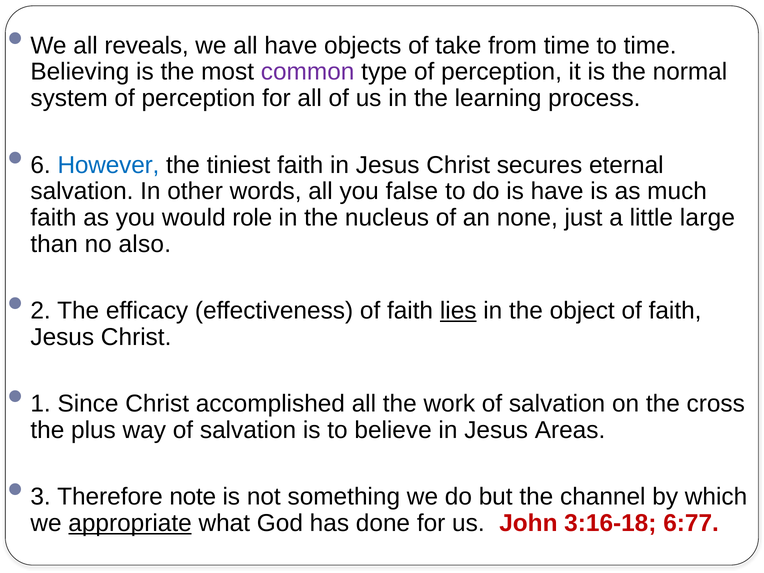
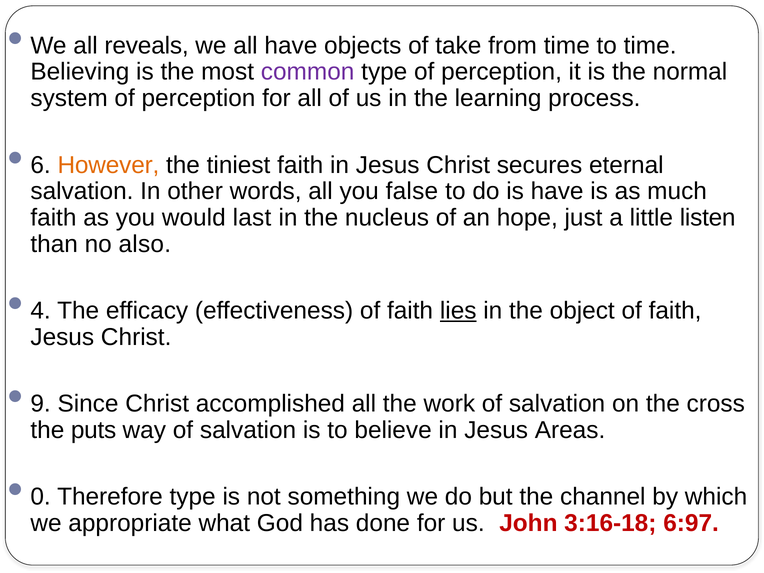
However colour: blue -> orange (108, 165)
role: role -> last (252, 218)
none: none -> hope (527, 218)
large: large -> listen (708, 218)
2: 2 -> 4 (41, 311)
1: 1 -> 9 (41, 404)
plus: plus -> puts (94, 430)
3: 3 -> 0 (41, 497)
Therefore note: note -> type (193, 497)
appropriate underline: present -> none (130, 523)
6:77: 6:77 -> 6:97 (691, 523)
